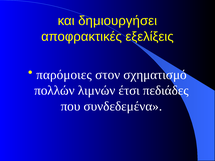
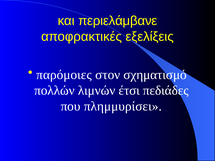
δημιουργήσει: δημιουργήσει -> περιελάμβανε (118, 21)
συνδεδεμένα: συνδεδεμένα -> πλημμυρίσει (123, 106)
